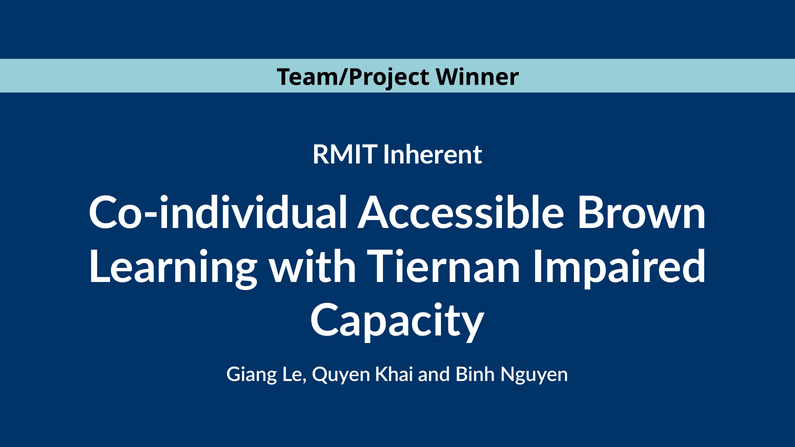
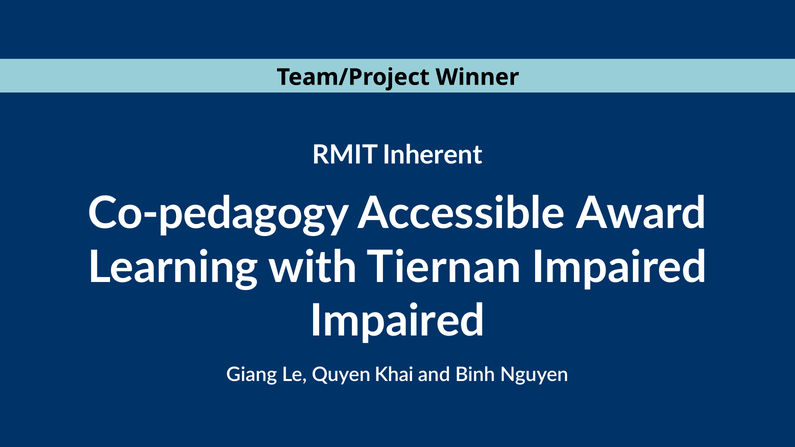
Co-individual: Co-individual -> Co-pedagogy (218, 214)
Brown: Brown -> Award (641, 214)
Capacity: Capacity -> Impaired (397, 321)
